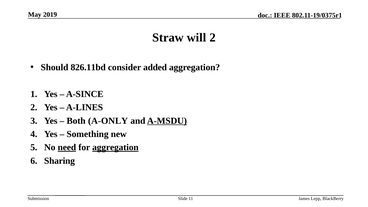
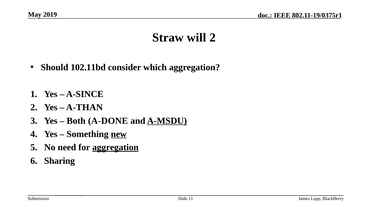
826.11bd: 826.11bd -> 102.11bd (88, 67)
added: added -> which (155, 67)
A-LINES: A-LINES -> A-THAN (84, 107)
A-ONLY: A-ONLY -> A-DONE (108, 121)
new underline: none -> present (119, 134)
need underline: present -> none (67, 147)
